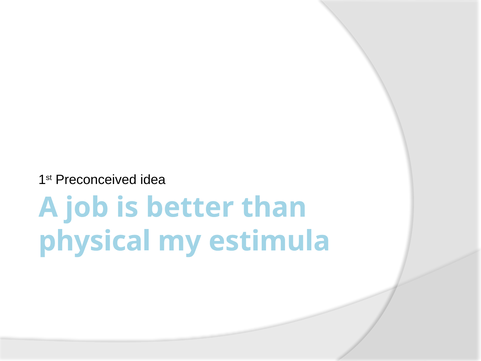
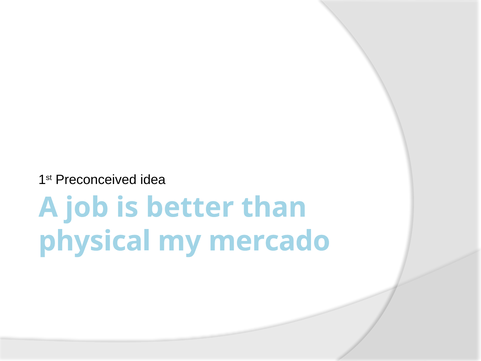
estimula: estimula -> mercado (269, 241)
